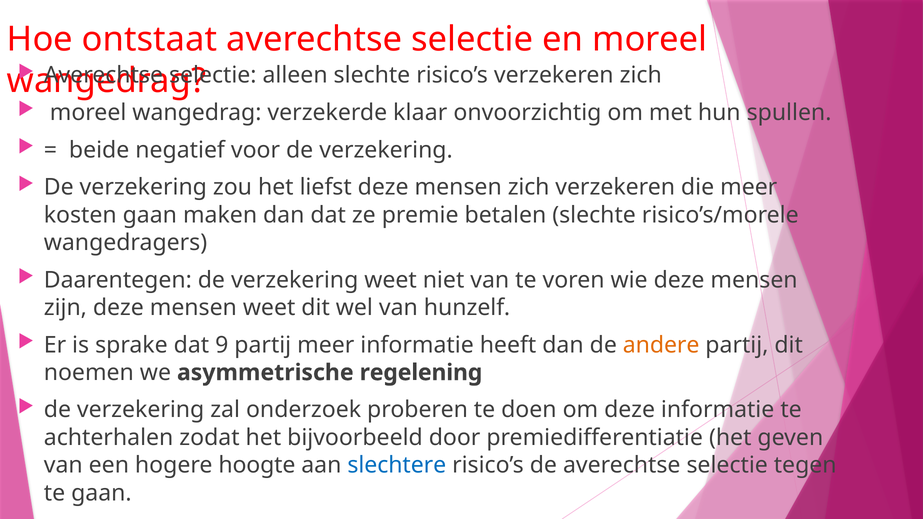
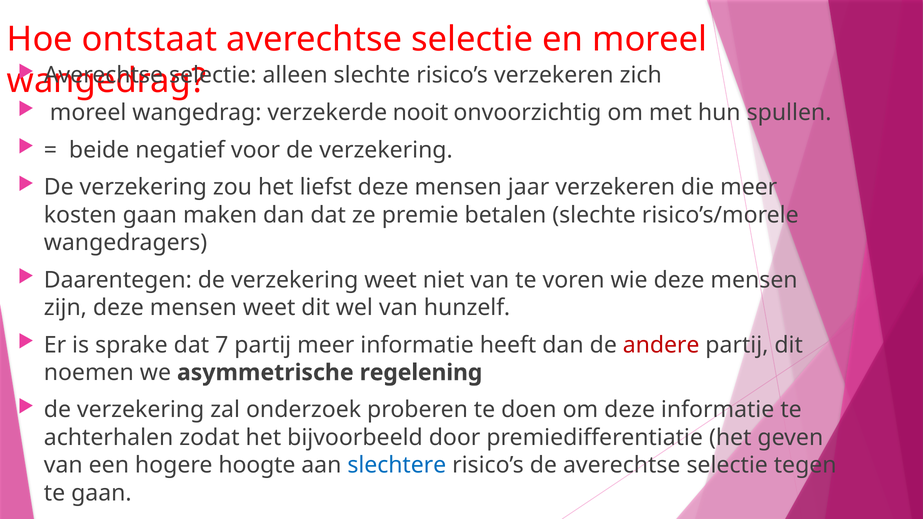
klaar: klaar -> nooit (420, 113)
mensen zich: zich -> jaar (529, 187)
9: 9 -> 7 (222, 345)
andere colour: orange -> red (661, 345)
